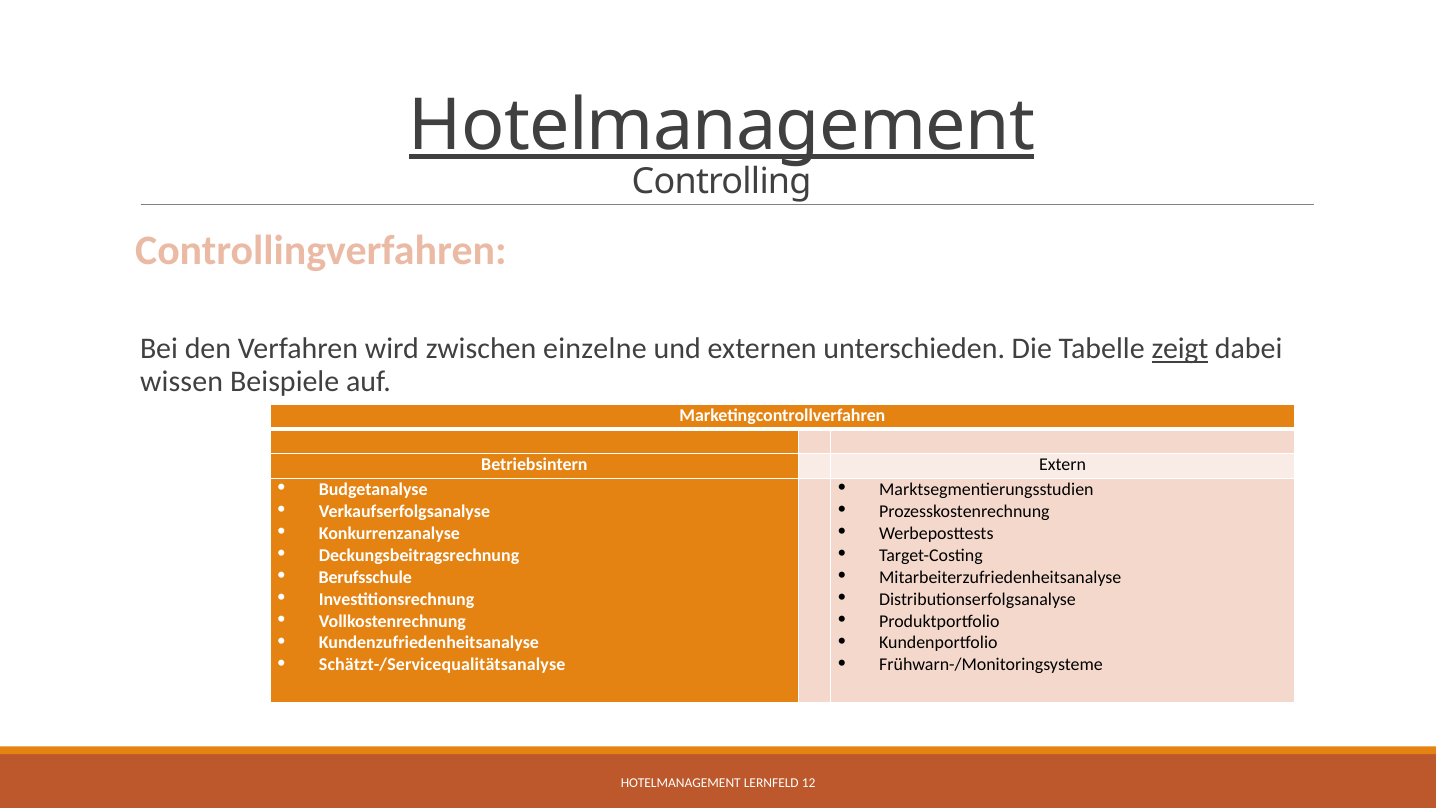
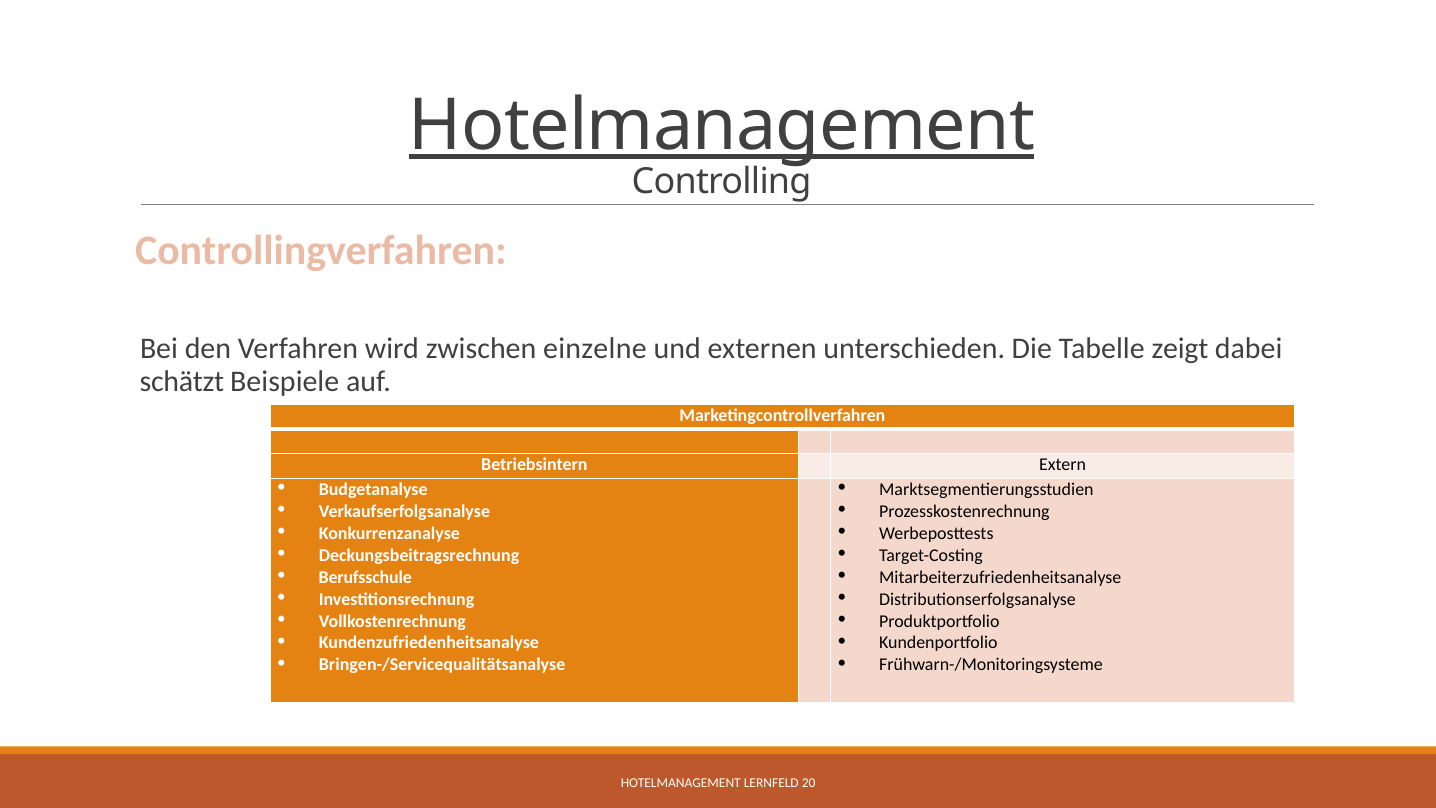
zeigt underline: present -> none (1180, 349)
wissen: wissen -> schätzt (182, 381)
Schätzt-/Servicequalitätsanalyse: Schätzt-/Servicequalitätsanalyse -> Bringen-/Servicequalitätsanalyse (442, 665)
12: 12 -> 20 (809, 783)
